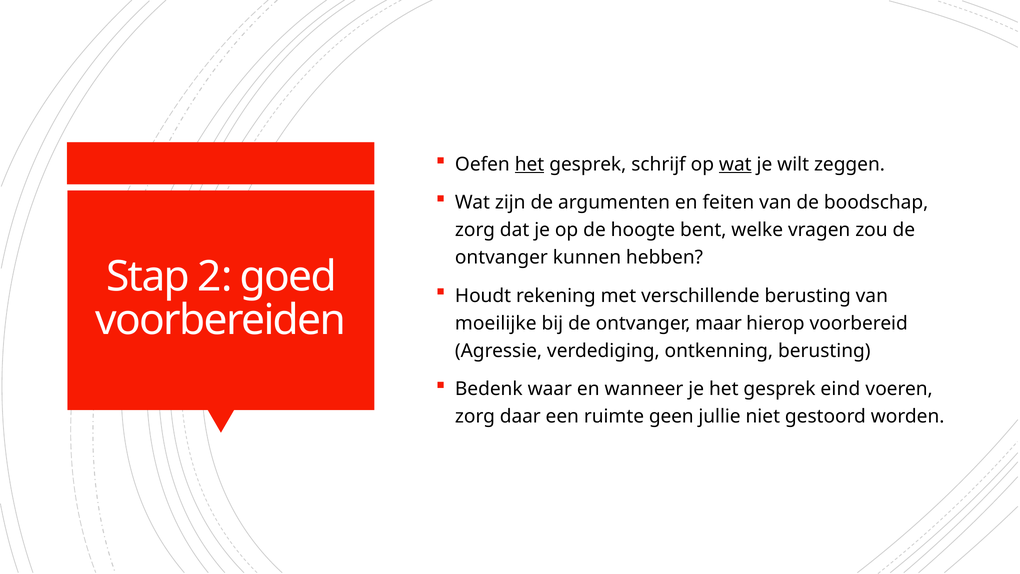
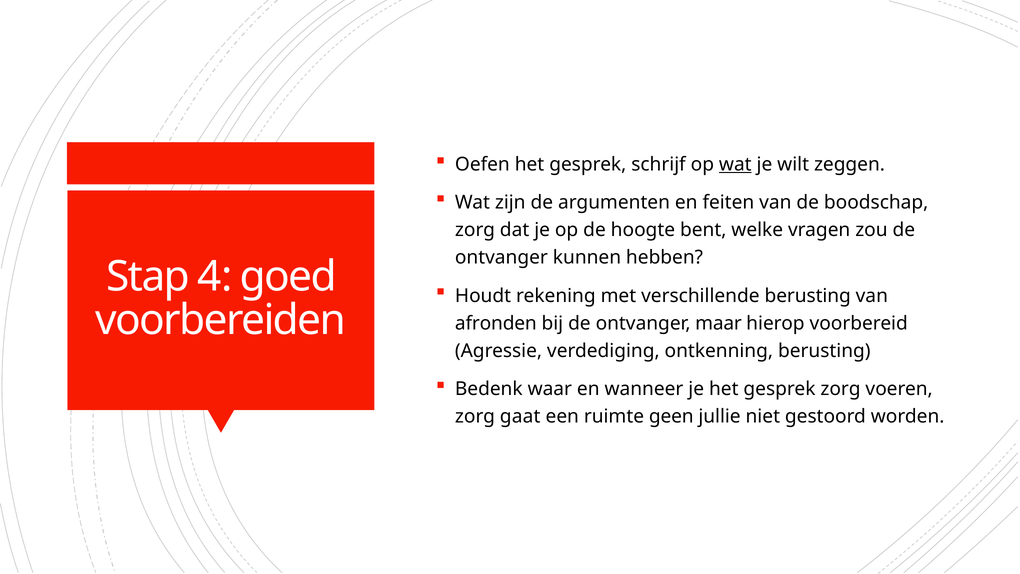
het underline: present -> none (529, 164)
2: 2 -> 4 (215, 277)
moeilijke: moeilijke -> afronden (496, 323)
gesprek eind: eind -> zorg (841, 389)
daar: daar -> gaat (520, 416)
